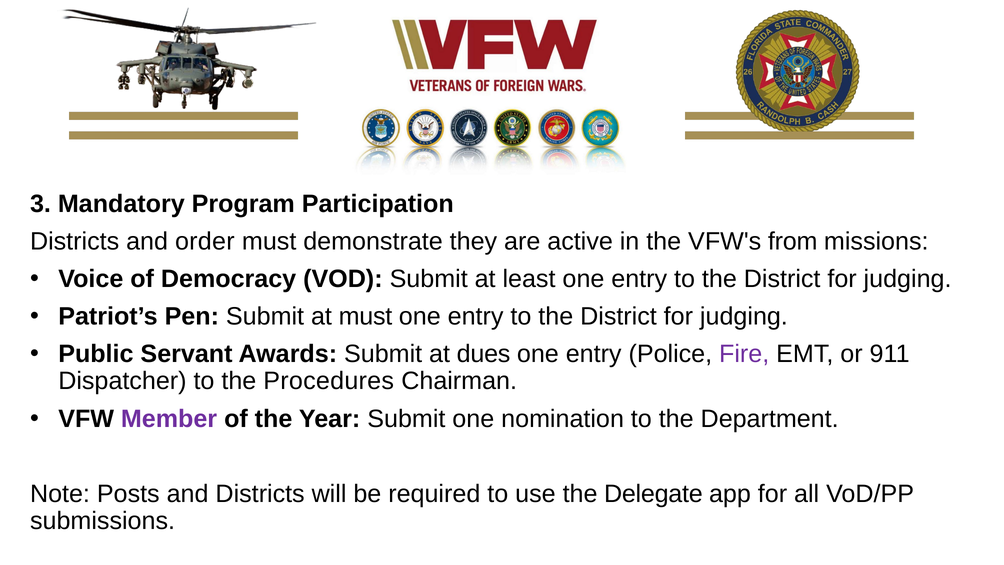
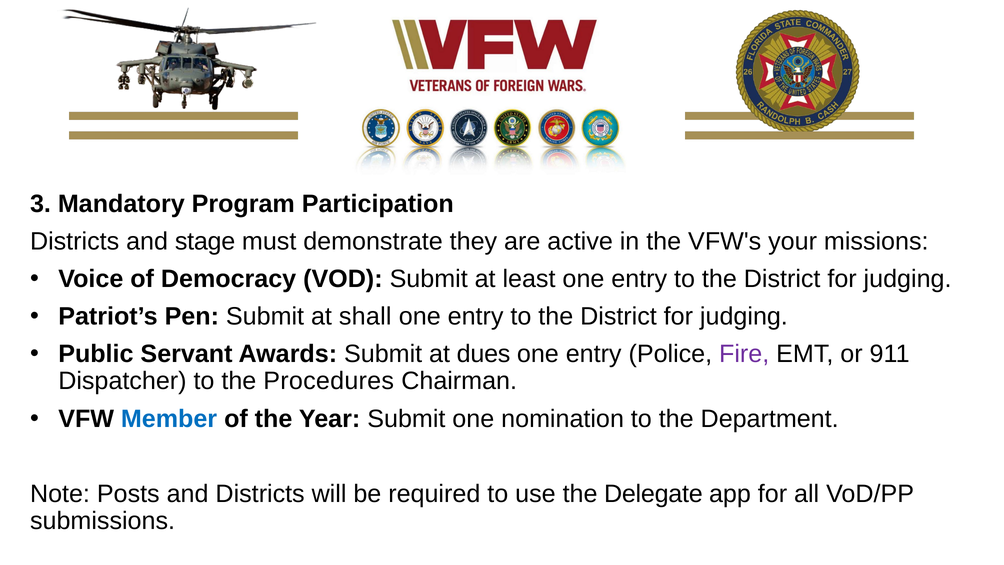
order: order -> stage (205, 241)
from: from -> your (793, 241)
at must: must -> shall (365, 316)
Member colour: purple -> blue (169, 419)
